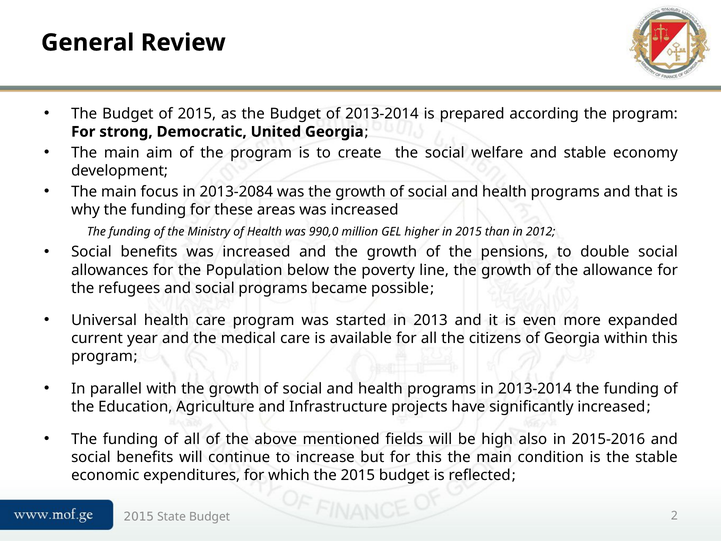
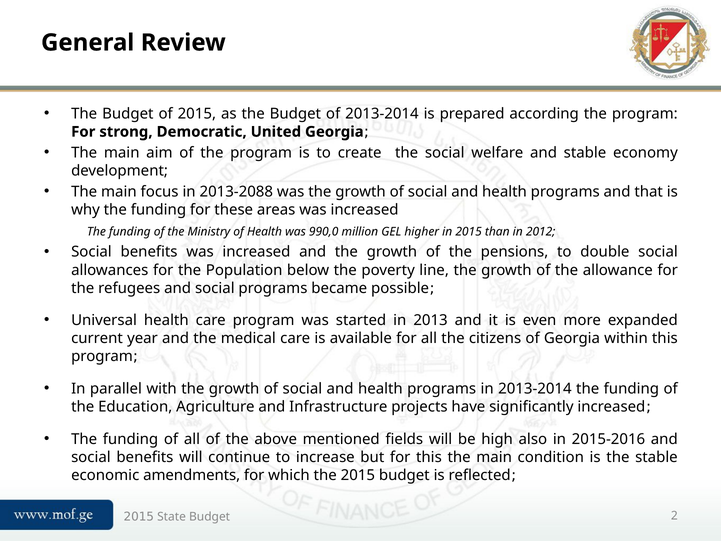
2013-2084: 2013-2084 -> 2013-2088 (236, 192)
expenditures: expenditures -> amendments (192, 475)
